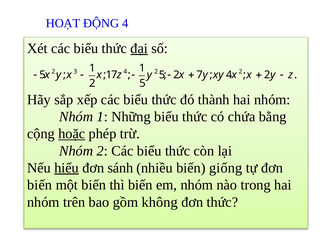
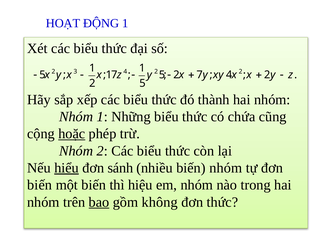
ĐỘNG 4: 4 -> 1 (125, 23)
đại underline: present -> none (139, 48)
bằng: bằng -> cũng (273, 117)
biến giống: giống -> nhóm (226, 168)
thì biến: biến -> hiệu (140, 185)
bao underline: none -> present (99, 202)
